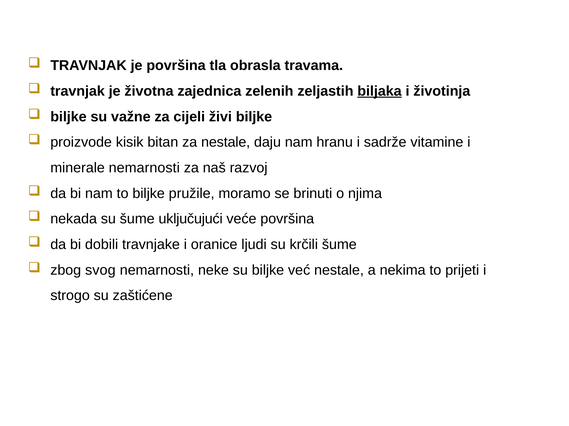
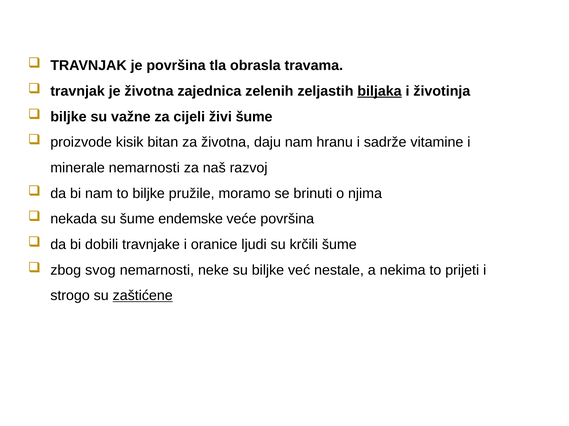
živi biljke: biljke -> šume (254, 117)
za nestale: nestale -> životna (226, 142)
uključujući: uključujući -> endemske (191, 219)
zaštićene underline: none -> present (143, 296)
